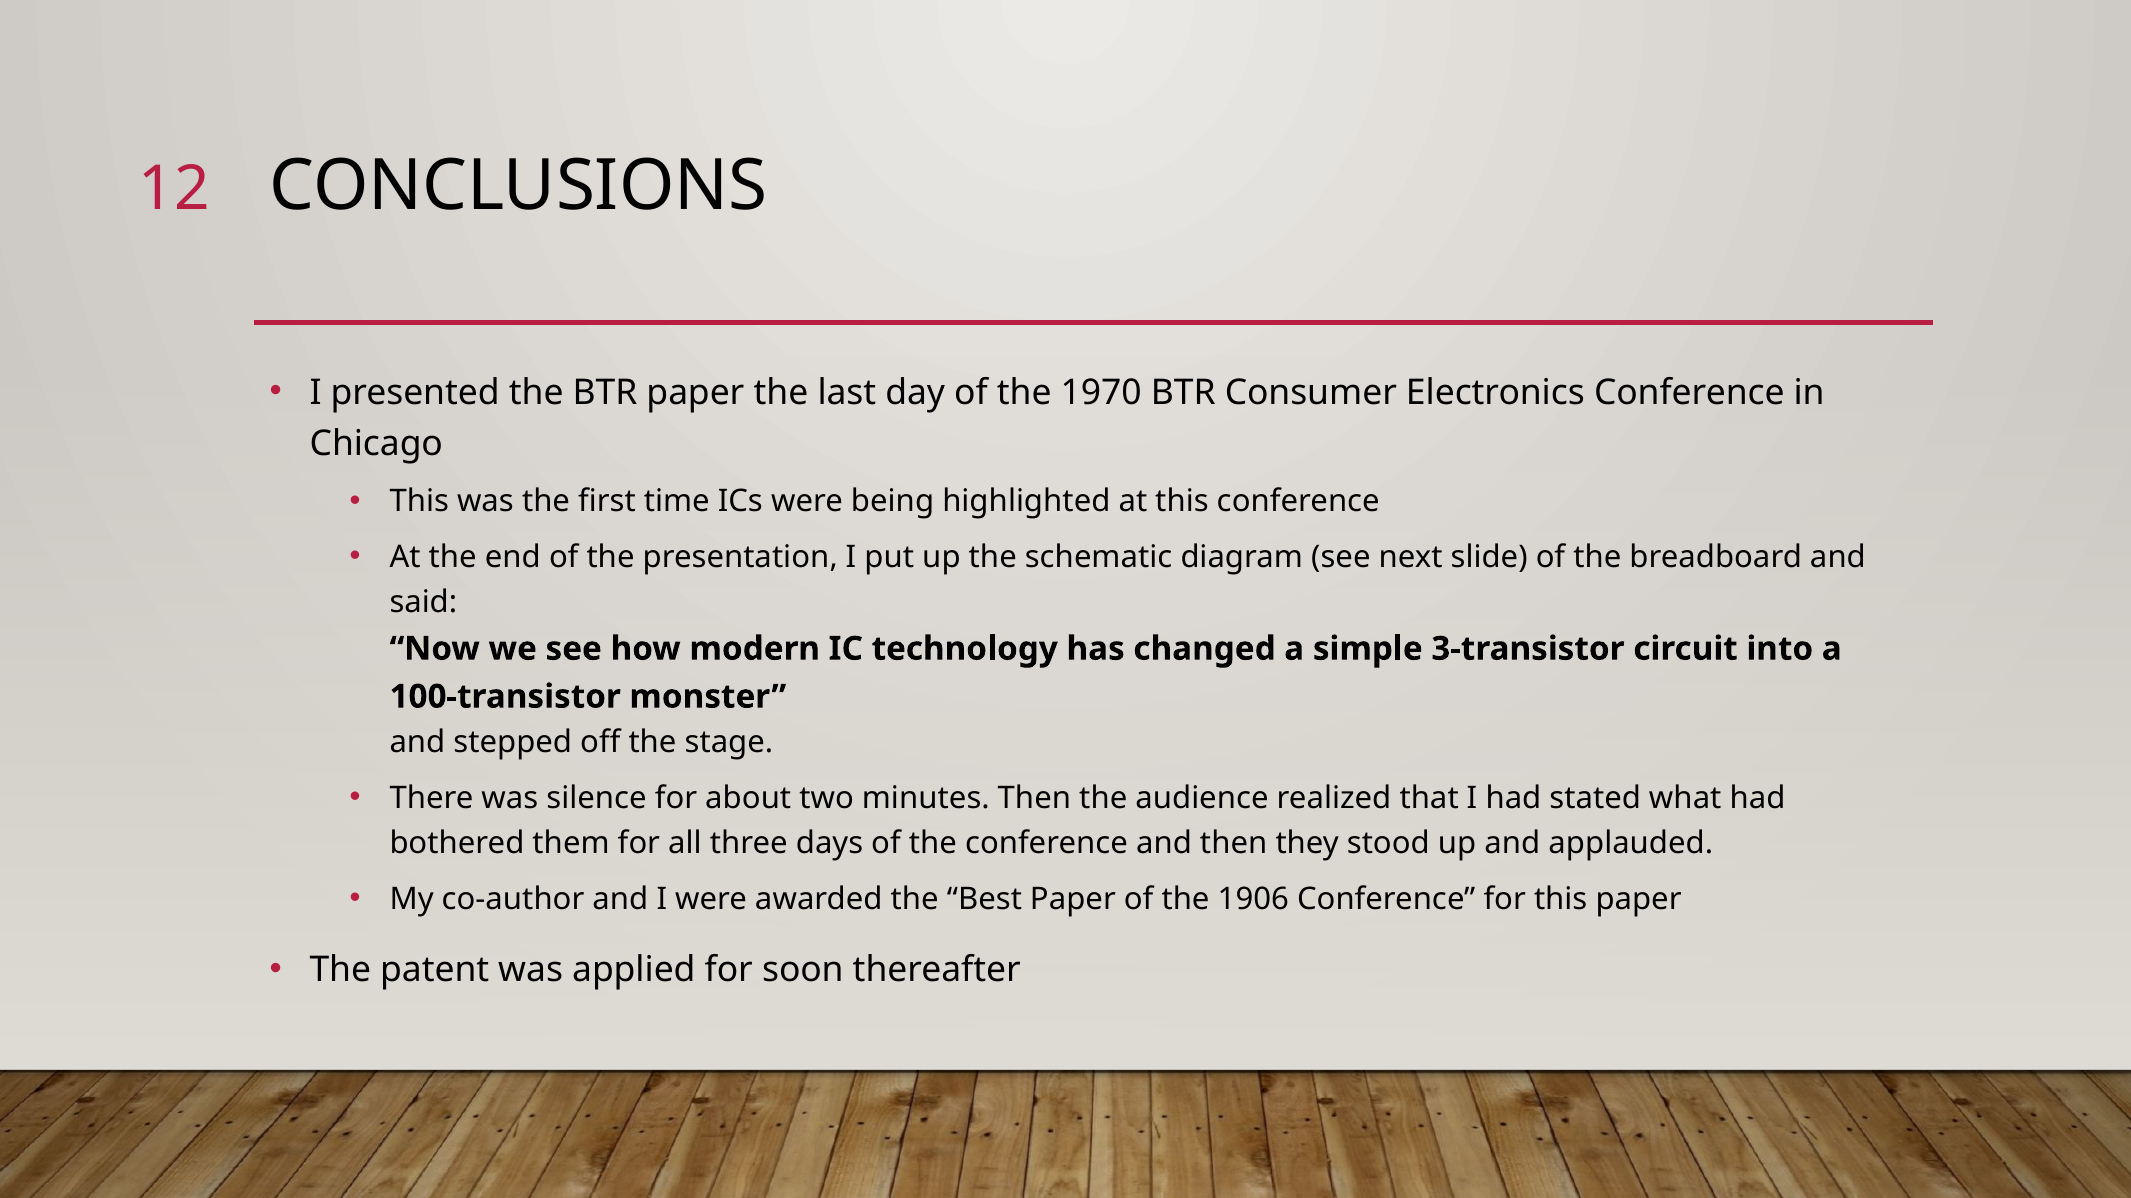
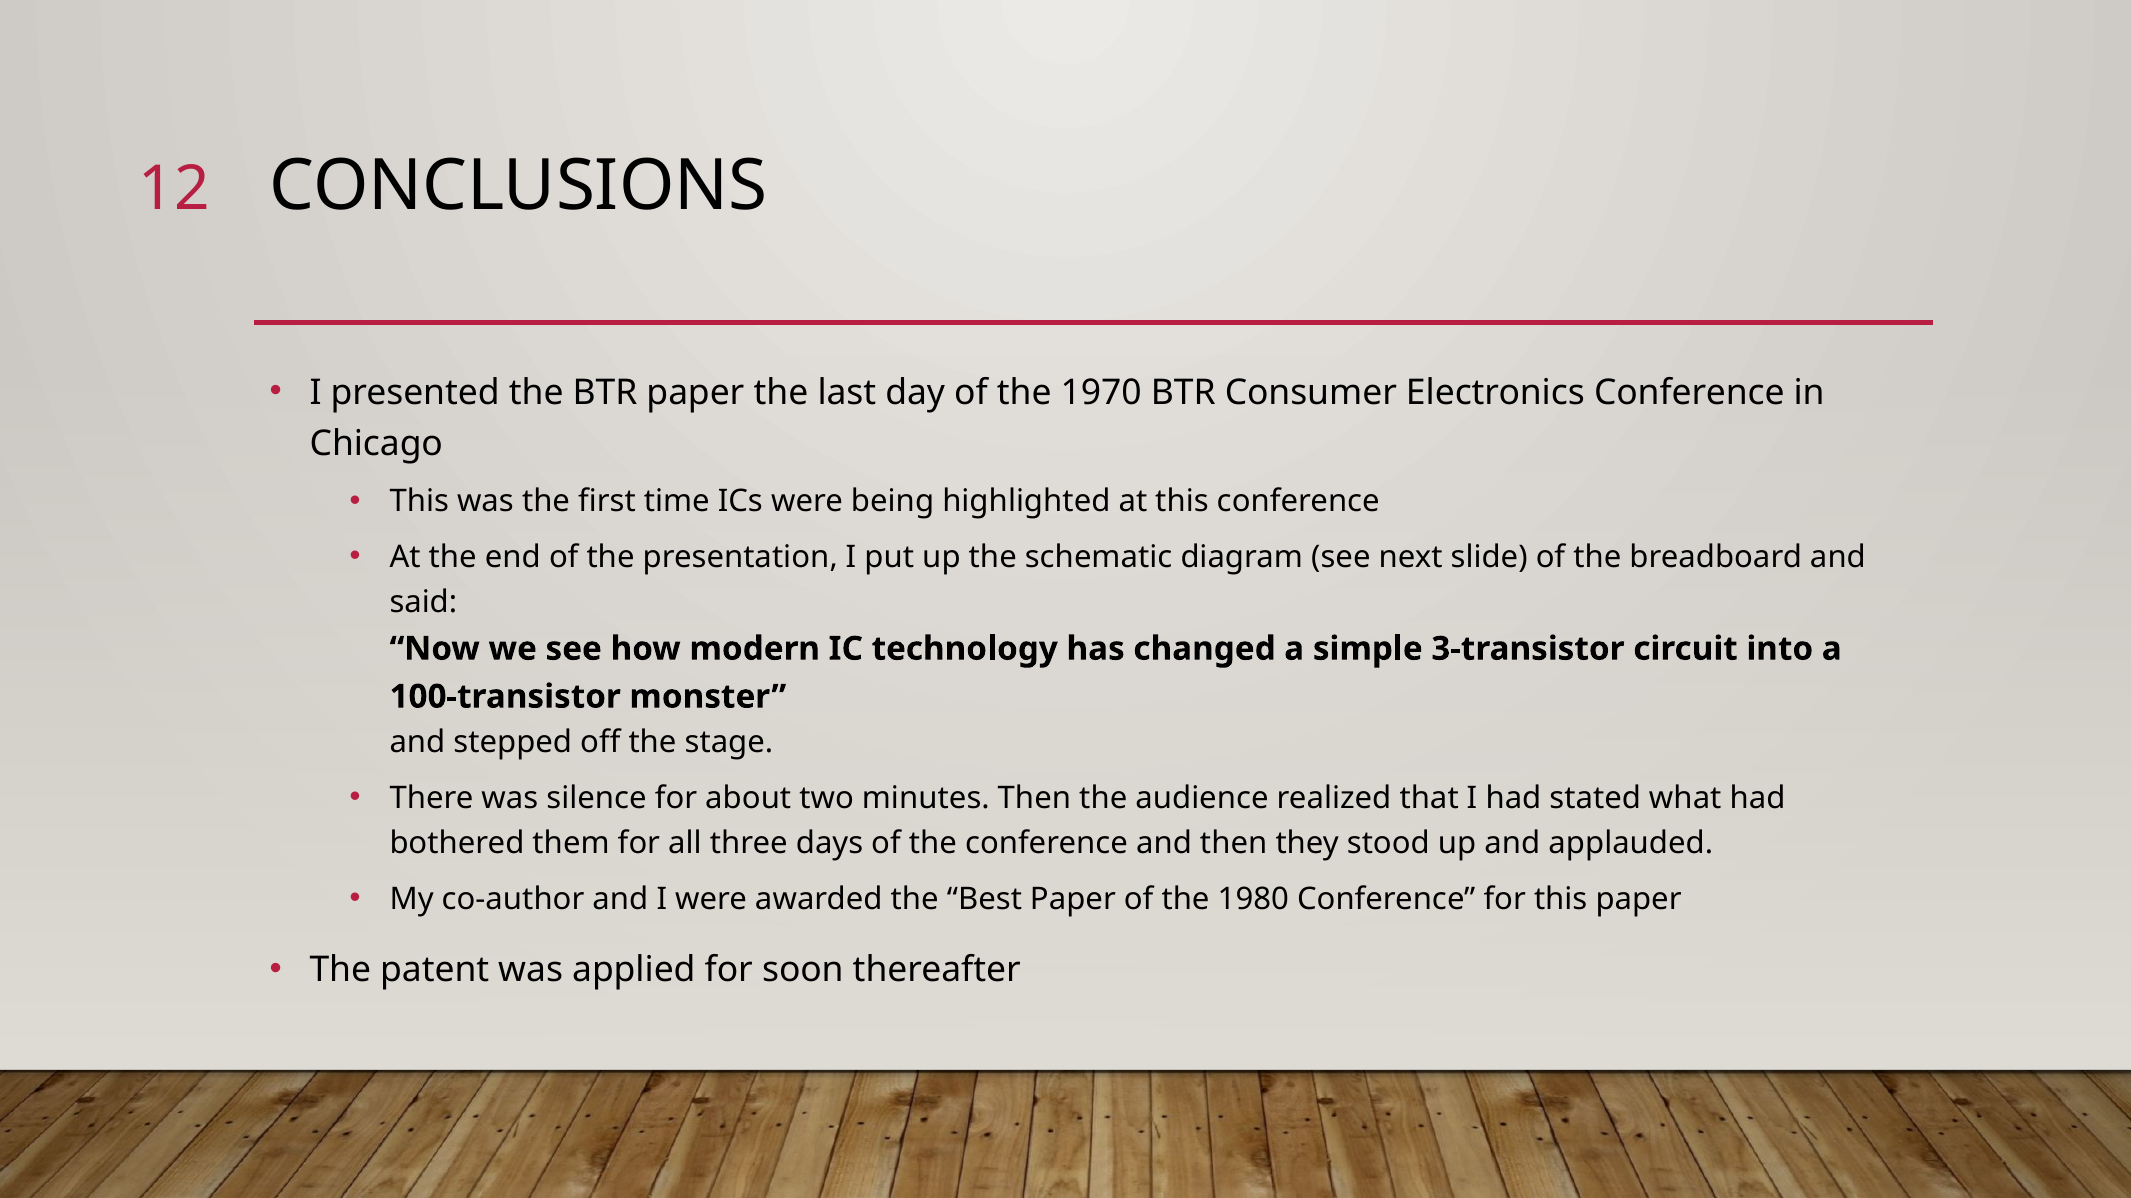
1906: 1906 -> 1980 (1253, 899)
